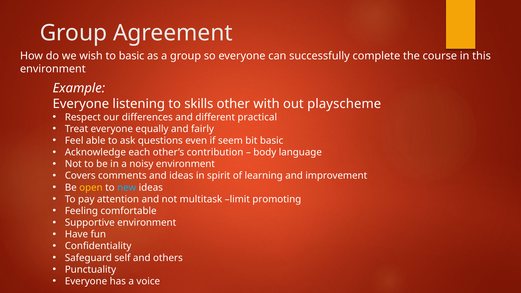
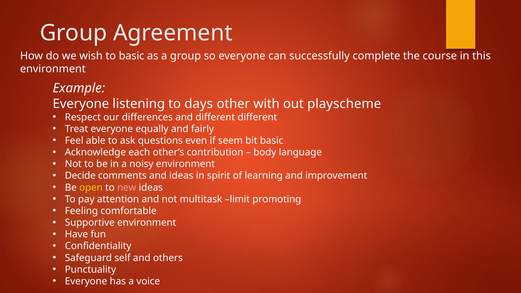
skills: skills -> days (199, 104)
different practical: practical -> different (257, 117)
Covers: Covers -> Decide (80, 176)
new colour: light blue -> pink (127, 188)
